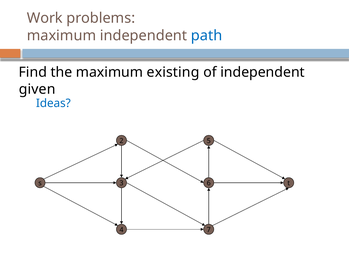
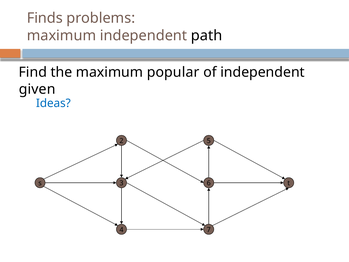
Work: Work -> Finds (45, 18)
path colour: blue -> black (207, 36)
existing: existing -> popular (173, 72)
